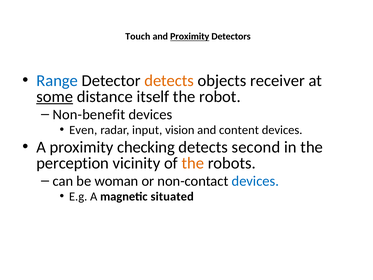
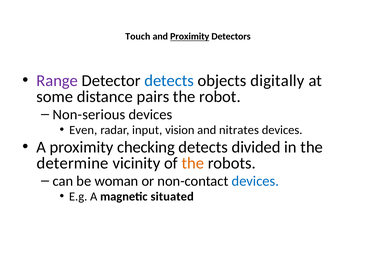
Range colour: blue -> purple (57, 81)
detects colour: orange -> blue (169, 81)
receiver: receiver -> digitally (277, 81)
some underline: present -> none (55, 97)
itself: itself -> pairs (153, 97)
Non-benefit: Non-benefit -> Non-serious (89, 114)
content: content -> nitrates (239, 130)
second: second -> divided (256, 147)
perception: perception -> determine (73, 163)
